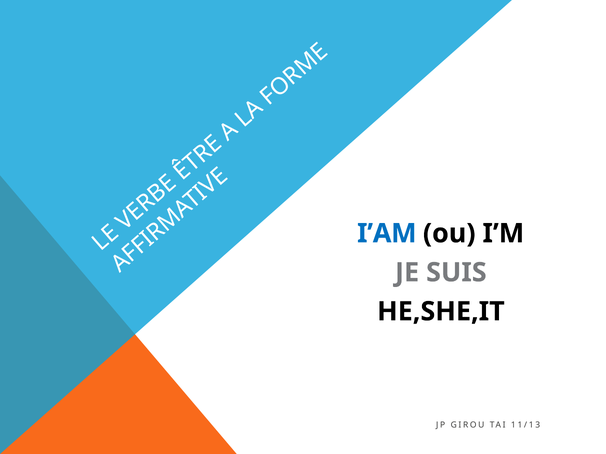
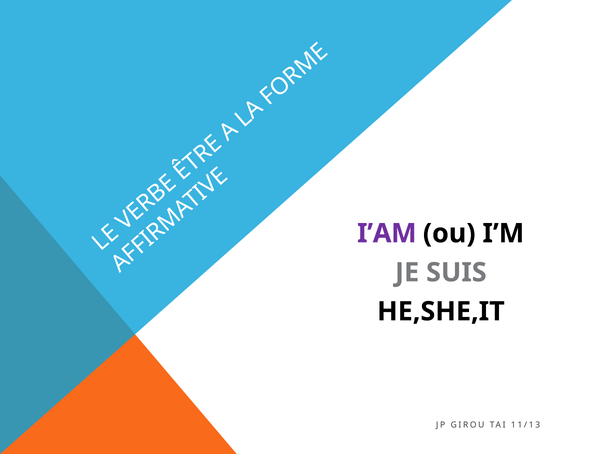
I’AM colour: blue -> purple (387, 234)
